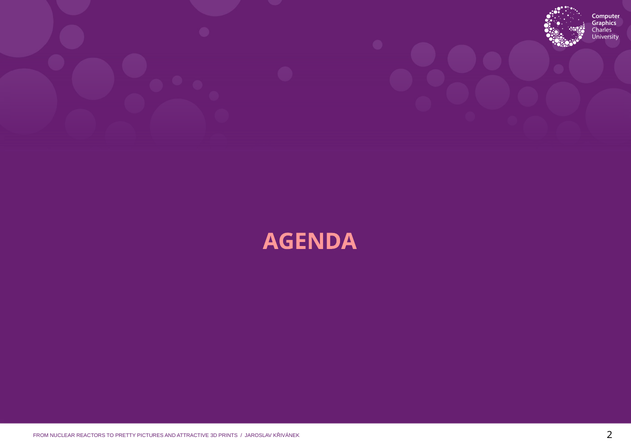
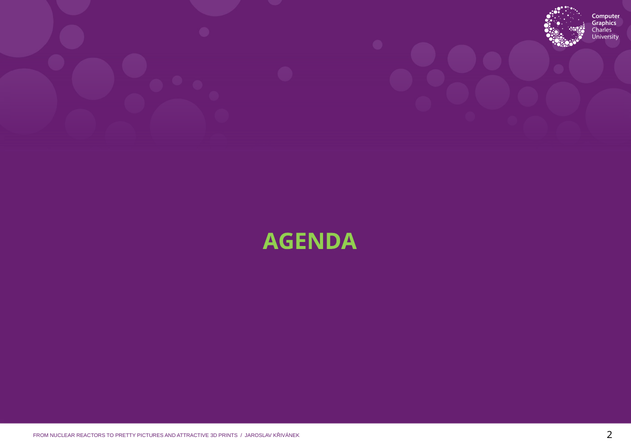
AGENDA colour: pink -> light green (310, 242)
